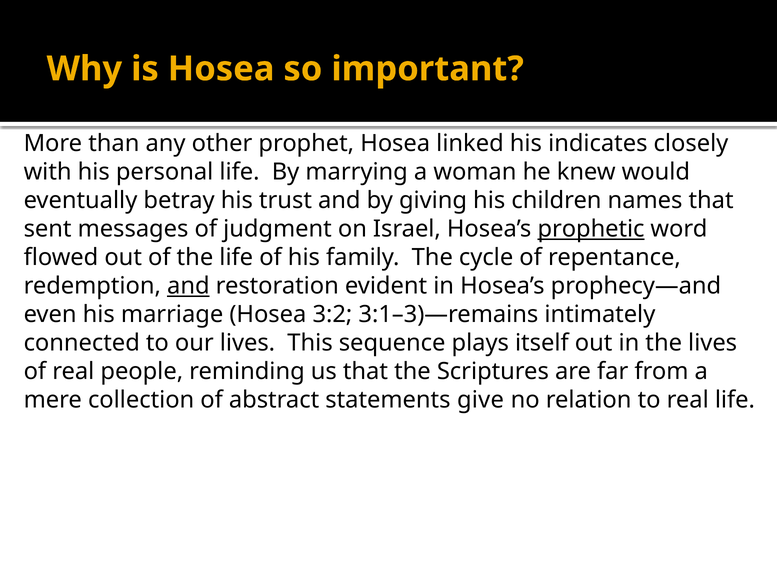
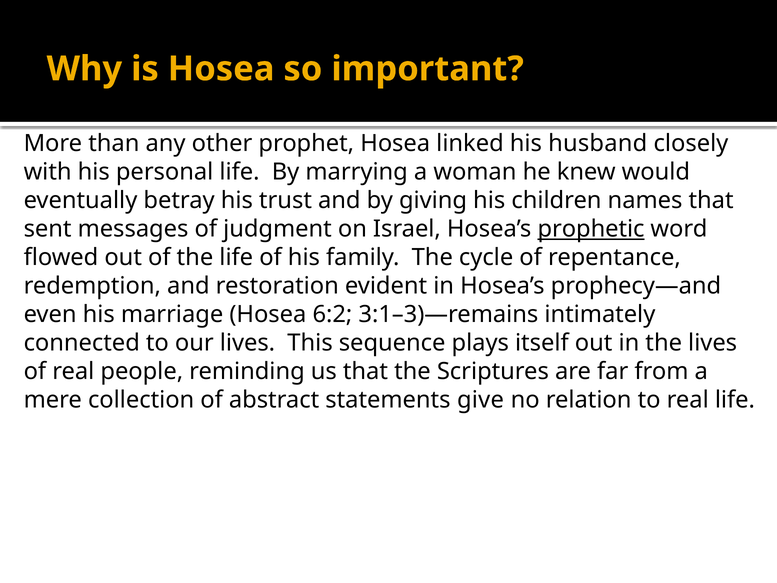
indicates: indicates -> husband (598, 143)
and underline: present -> none (188, 286)
3:2: 3:2 -> 6:2 (332, 314)
